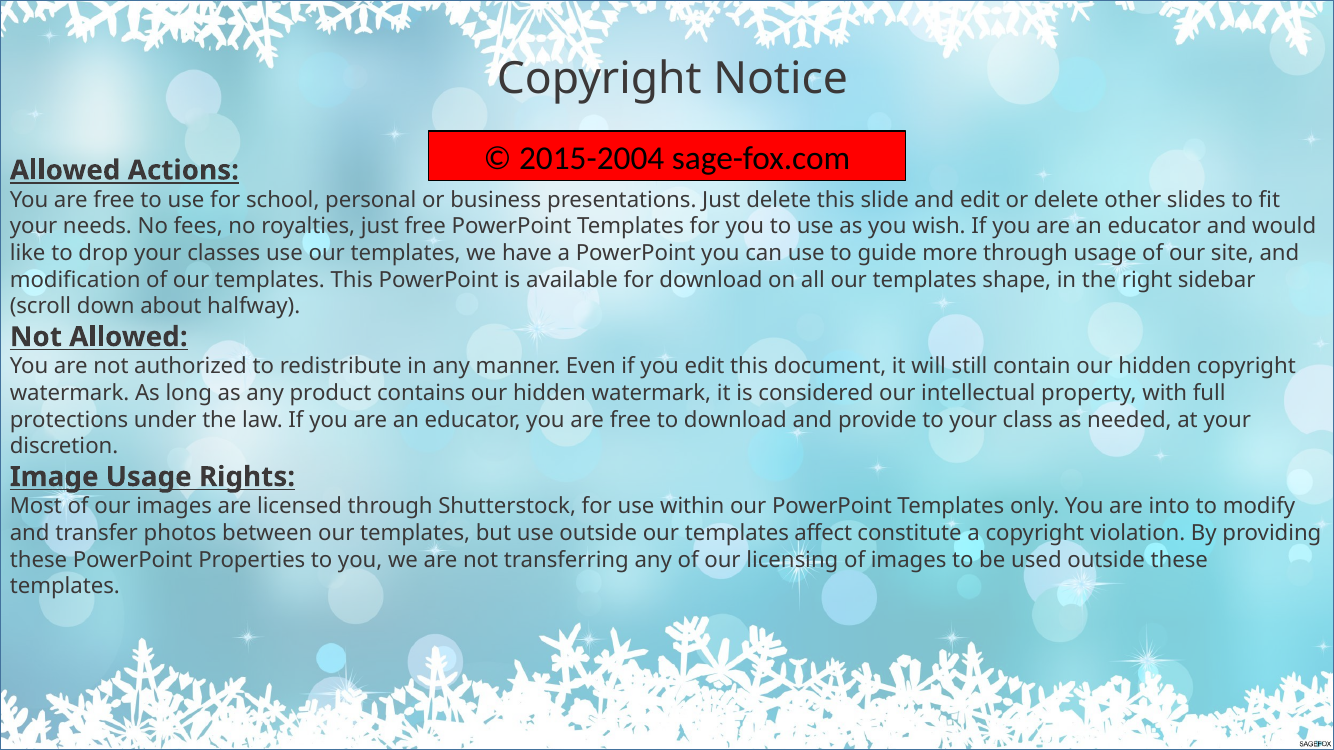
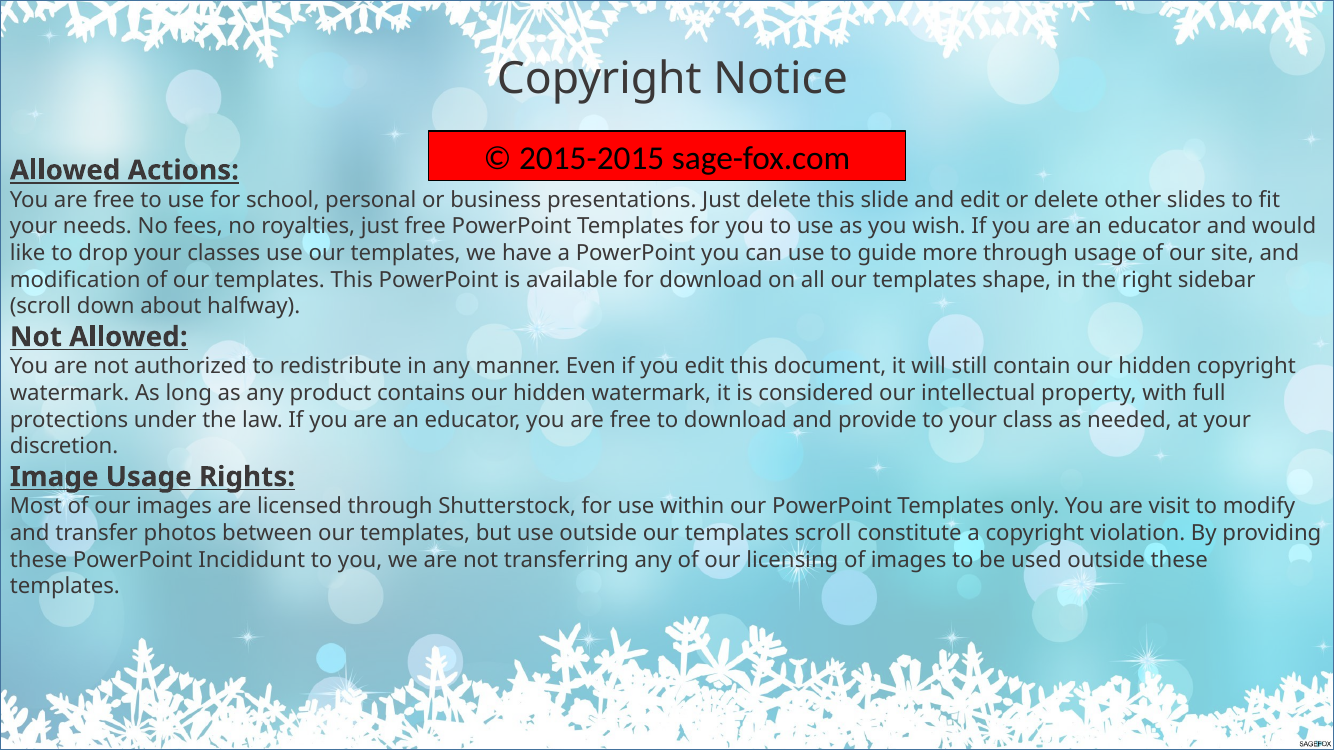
2015-2004: 2015-2004 -> 2015-2015 (592, 158)
into: into -> visit (1169, 507)
templates affect: affect -> scroll (823, 533)
Properties: Properties -> Incididunt (252, 560)
